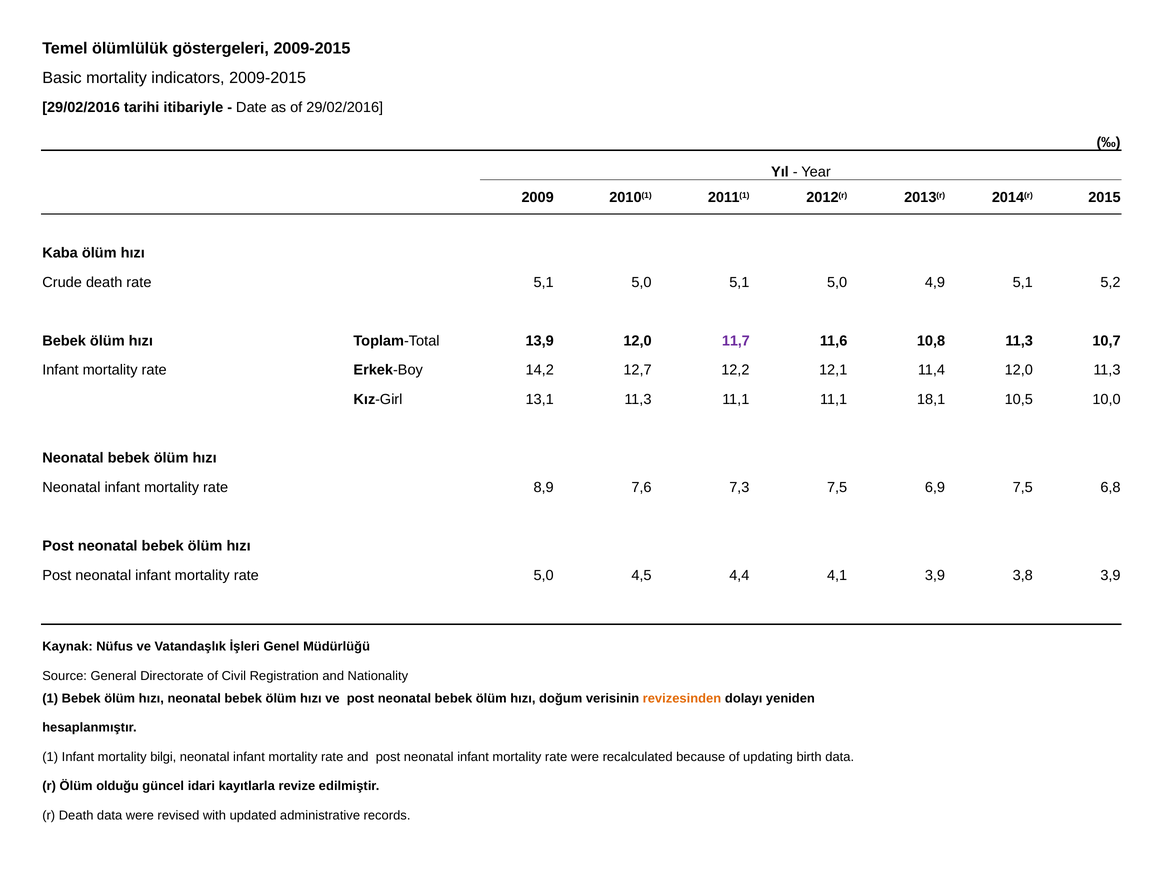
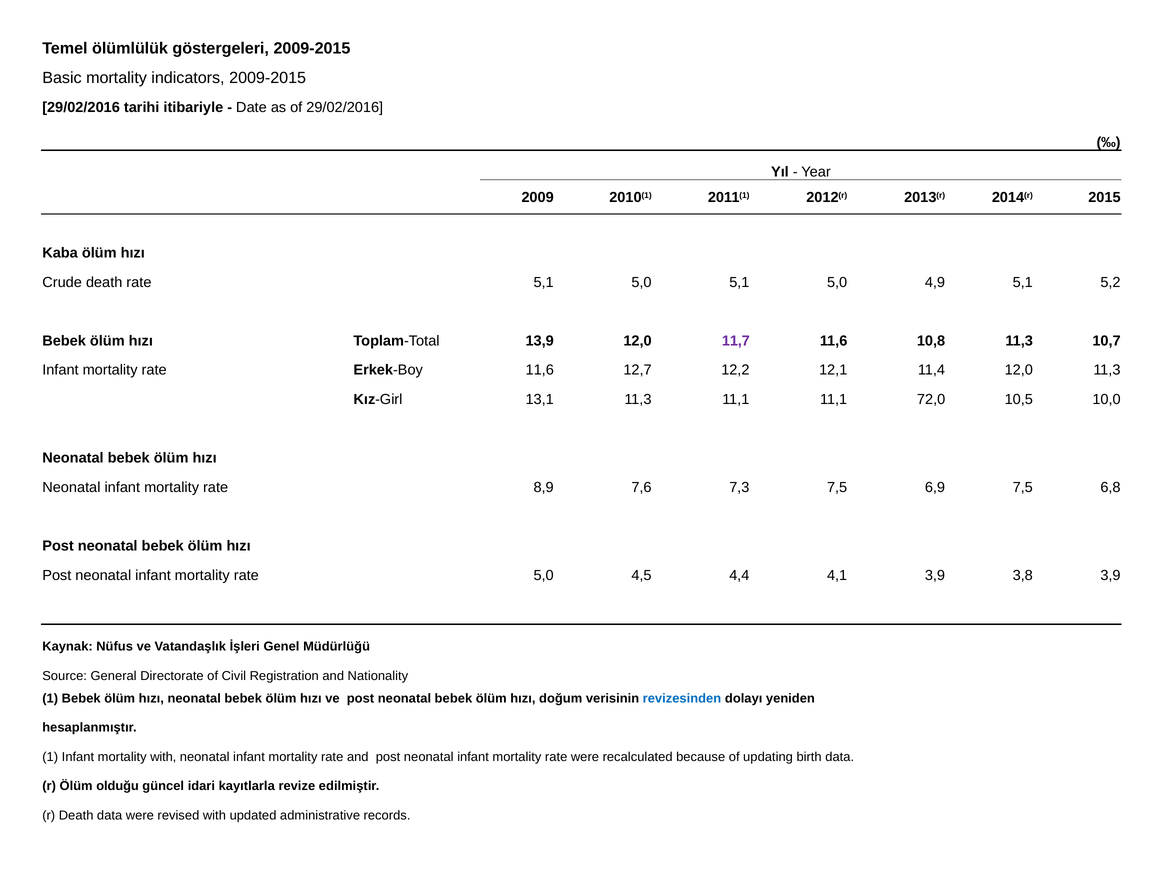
Erkek-Boy 14,2: 14,2 -> 11,6 (540, 370)
18,1: 18,1 -> 72,0 (931, 400)
revizesinden colour: orange -> blue (682, 699)
mortality bilgi: bilgi -> with (163, 757)
